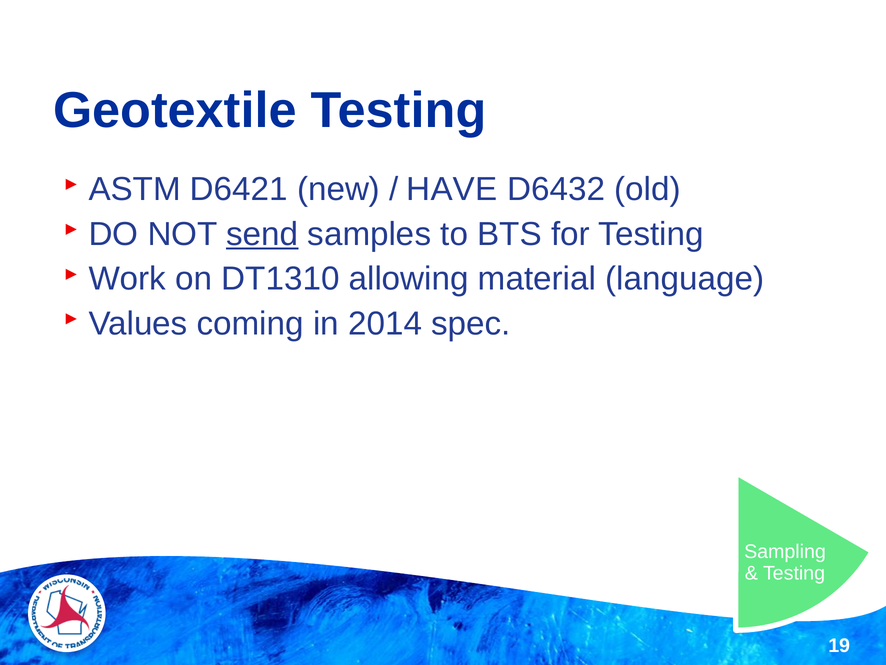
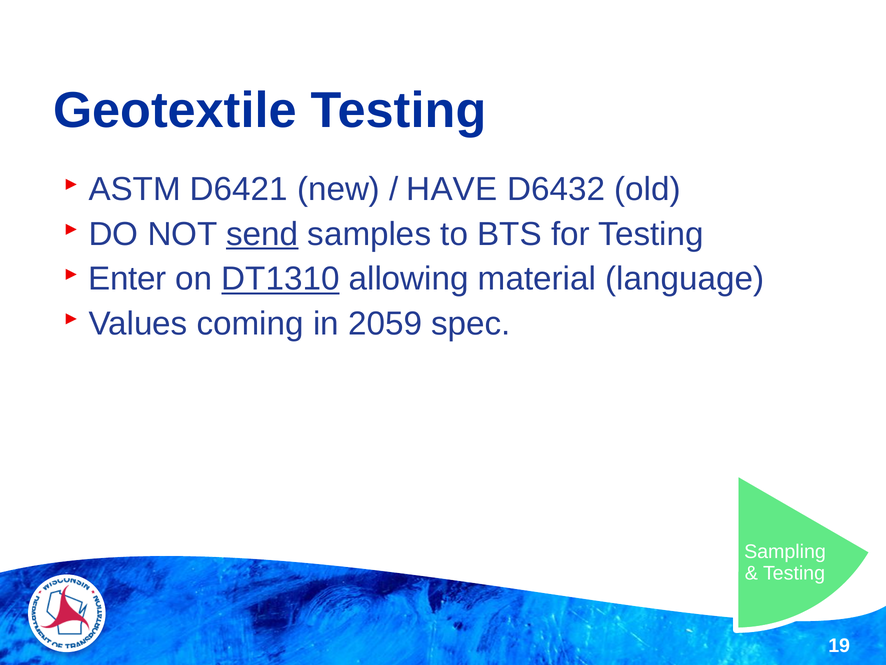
Work: Work -> Enter (127, 279)
DT1310 underline: none -> present (280, 279)
2014: 2014 -> 2059 (385, 324)
